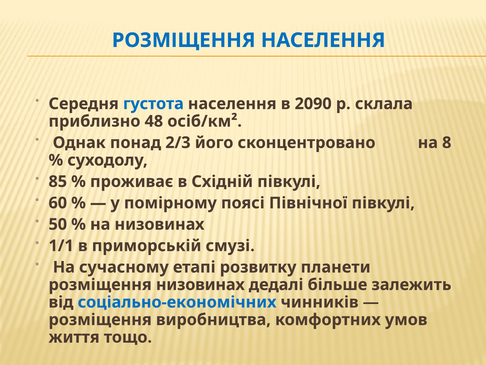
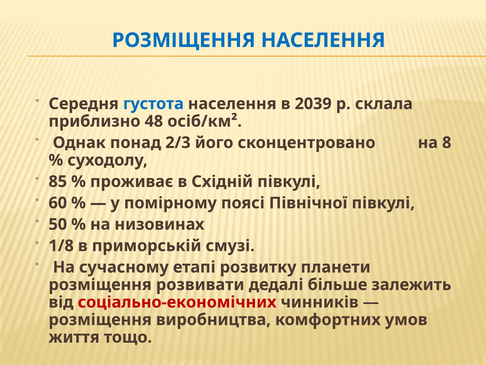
2090: 2090 -> 2039 (313, 104)
1/1: 1/1 -> 1/8 (61, 245)
розміщення низовинах: низовинах -> розвивати (200, 284)
соціально-економічних colour: blue -> red (177, 302)
